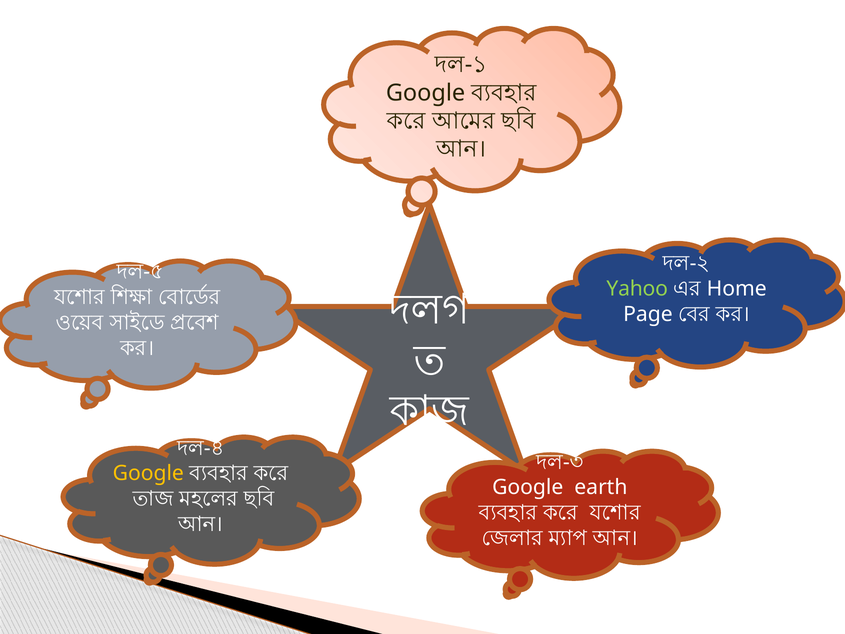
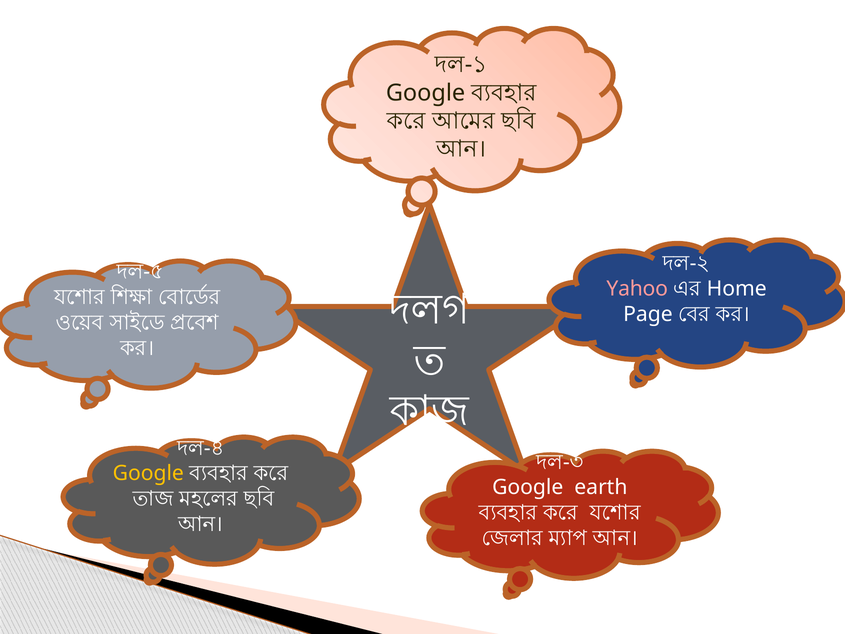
Yahoo colour: light green -> pink (637, 289)
